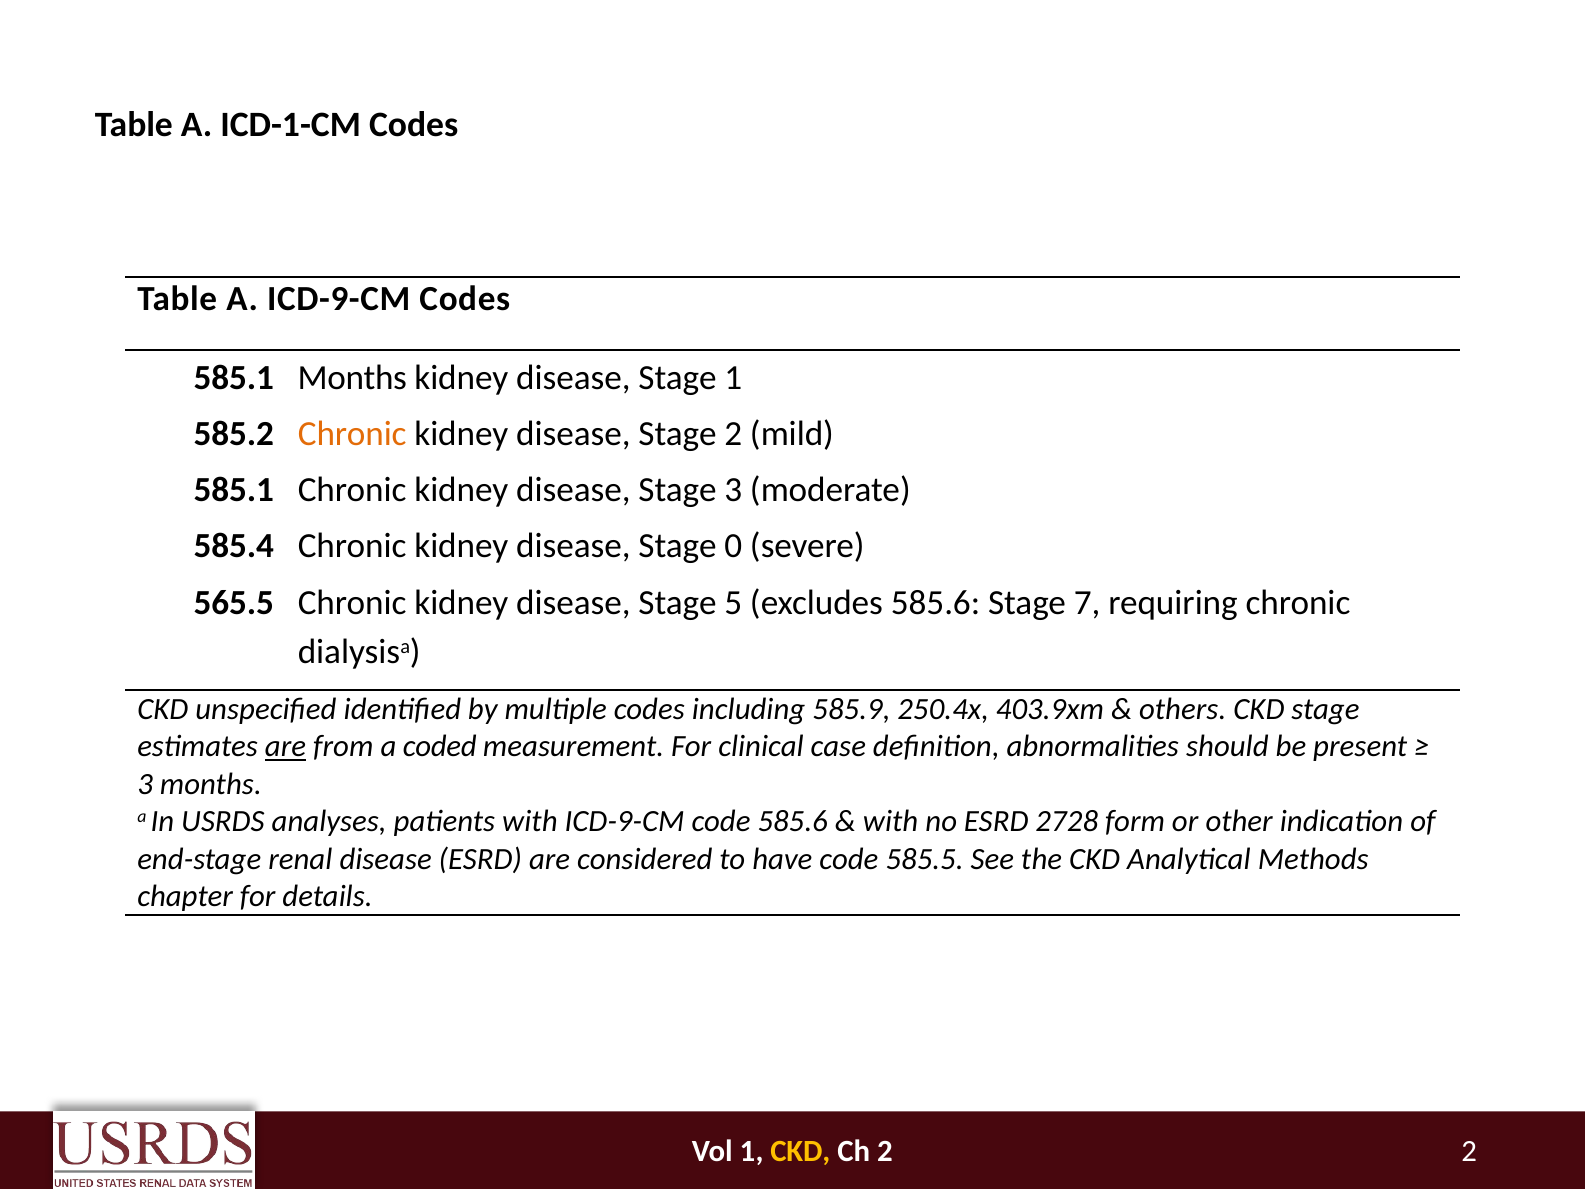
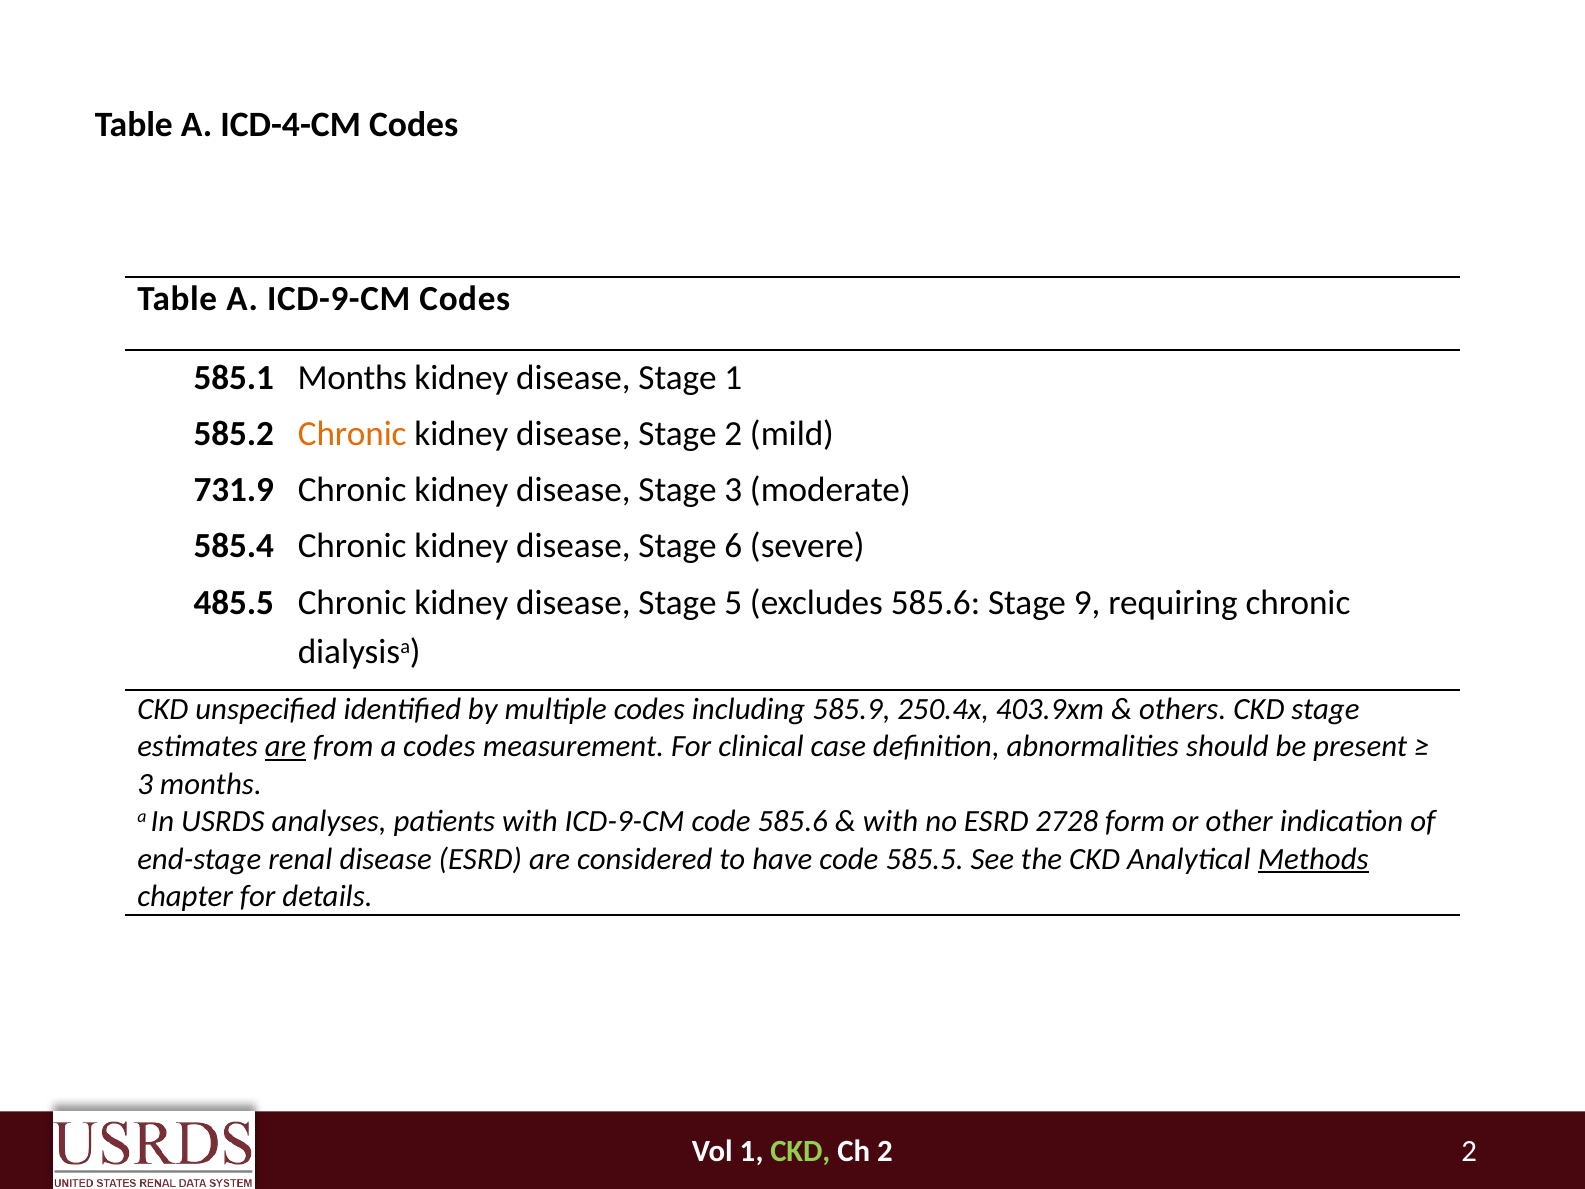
ICD-1-CM: ICD-1-CM -> ICD-4-CM (291, 125)
585.1: 585.1 -> 731.9 (234, 490)
0: 0 -> 6 (733, 546)
565.5: 565.5 -> 485.5 (234, 602)
7: 7 -> 9 (1087, 602)
a coded: coded -> codes (439, 746)
Methods underline: none -> present (1313, 859)
CKD colour: yellow -> light green (800, 1151)
